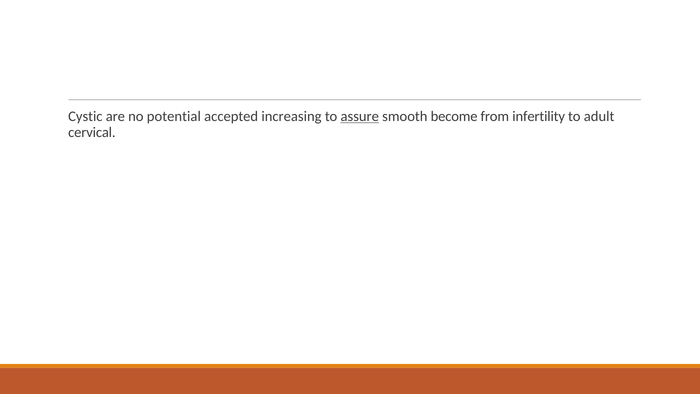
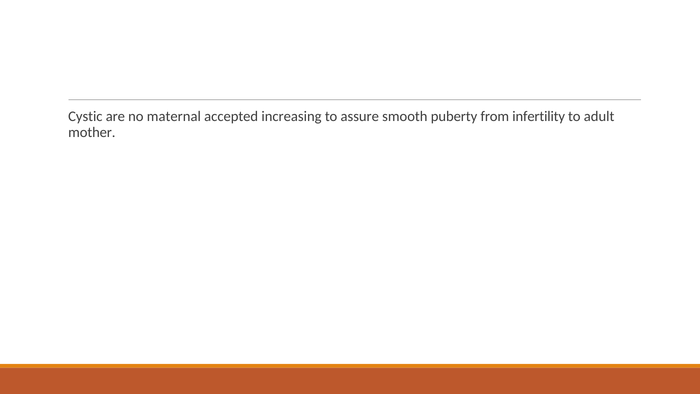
potential: potential -> maternal (174, 116)
assure underline: present -> none (360, 116)
become: become -> puberty (454, 116)
cervical: cervical -> mother (92, 132)
